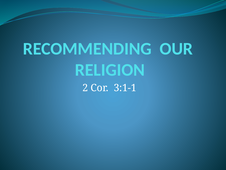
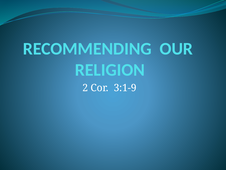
3:1-1: 3:1-1 -> 3:1-9 (125, 88)
